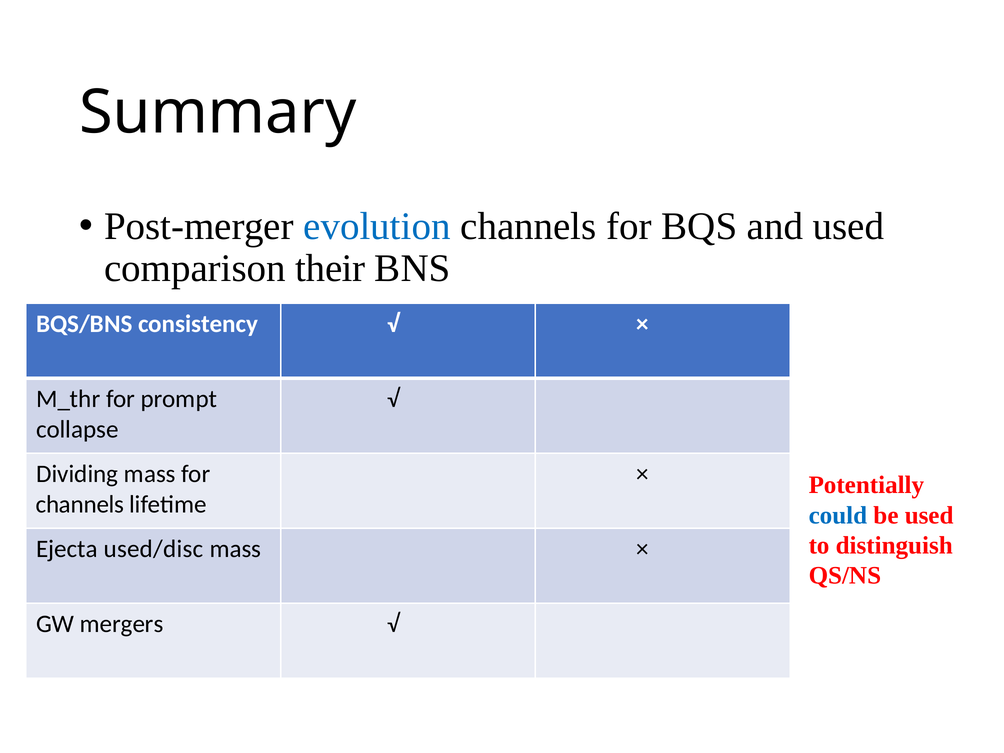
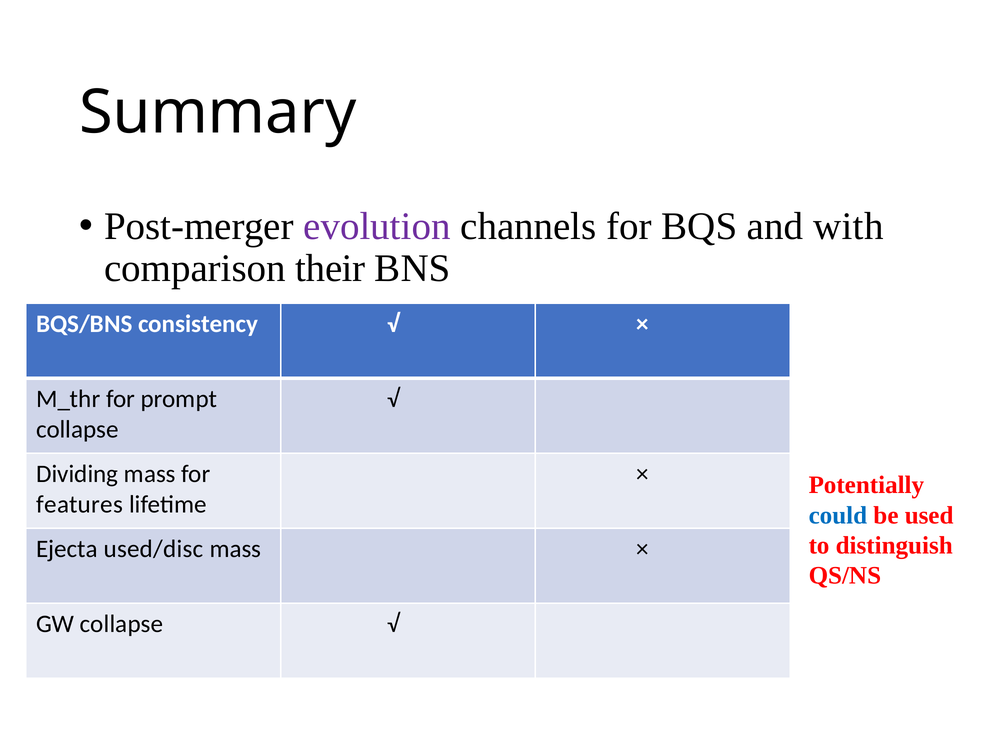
evolution colour: blue -> purple (377, 226)
and used: used -> with (848, 226)
channels: channels -> features (80, 505)
GW mergers: mergers -> collapse (122, 624)
